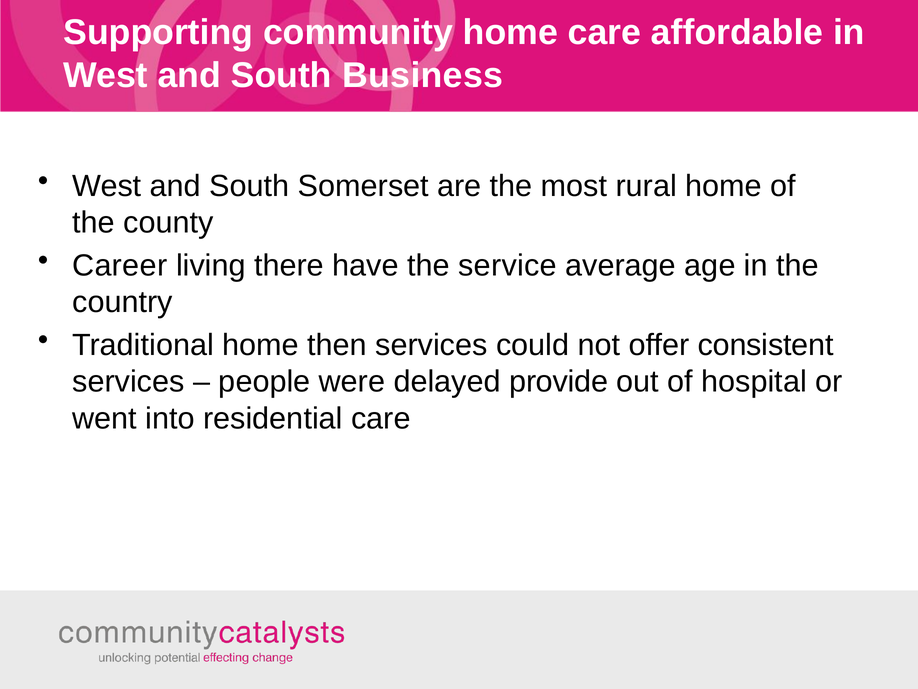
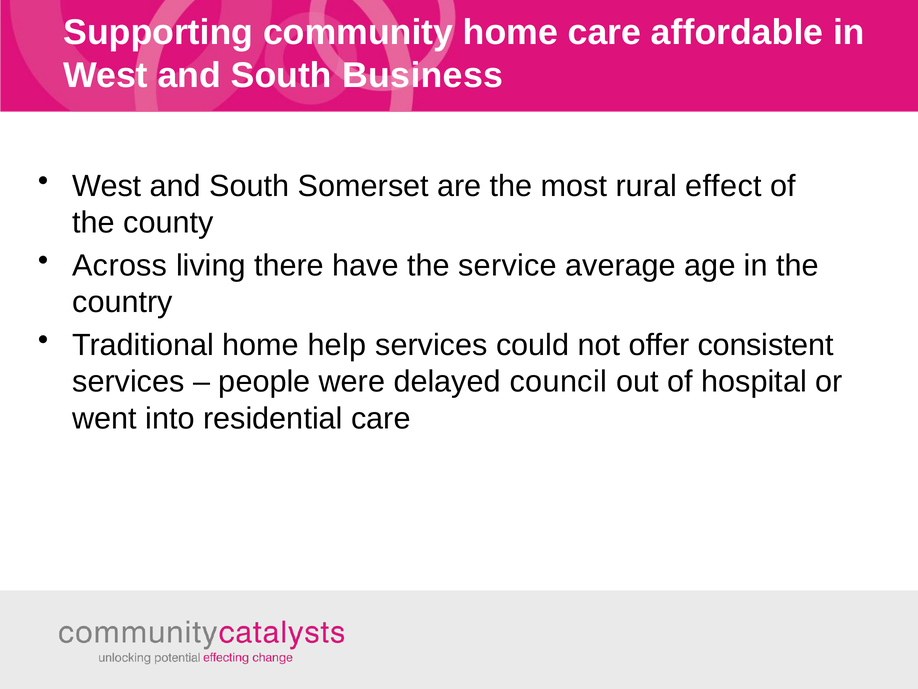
rural home: home -> effect (723, 186)
Career: Career -> Across (120, 265)
then: then -> help (337, 345)
provide: provide -> council (558, 382)
